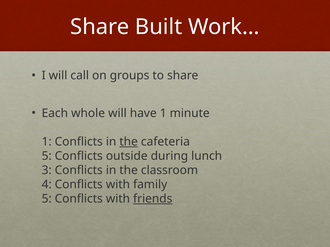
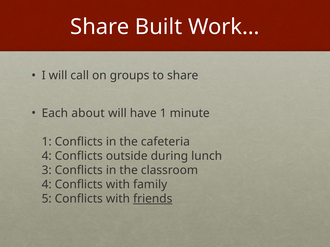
whole: whole -> about (88, 113)
the underline: present -> none (129, 142)
5: 5 -> 4 (47, 156)
